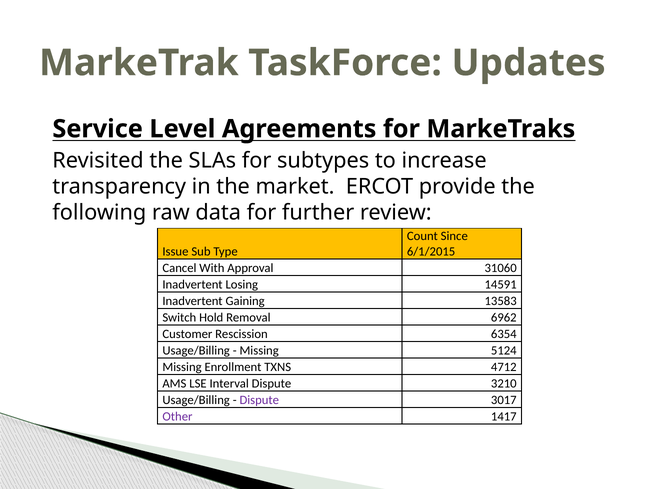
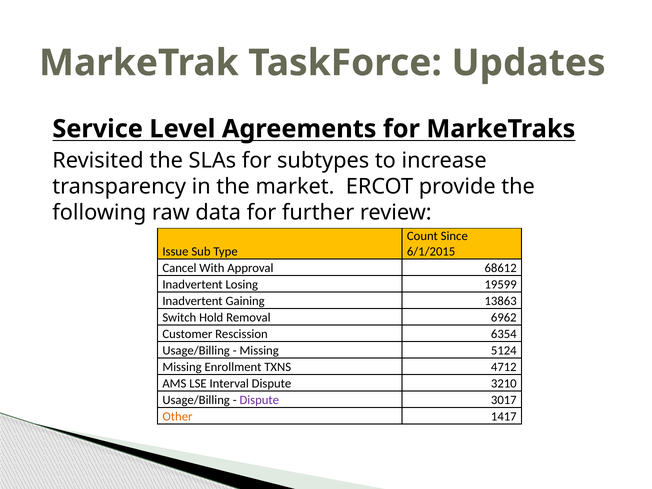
31060: 31060 -> 68612 (501, 268)
14591: 14591 -> 19599 (501, 285)
13583: 13583 -> 13863 (501, 301)
Other colour: purple -> orange (177, 417)
